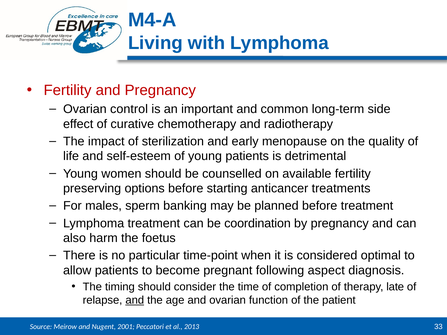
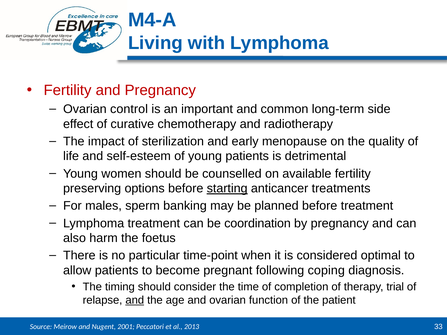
starting underline: none -> present (227, 189)
aspect: aspect -> coping (326, 271)
late: late -> trial (395, 287)
